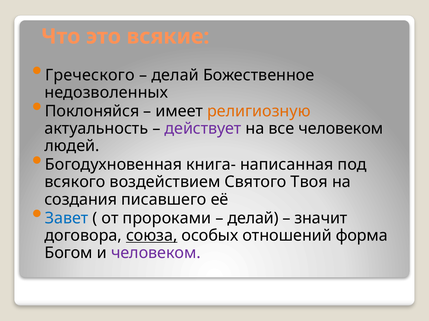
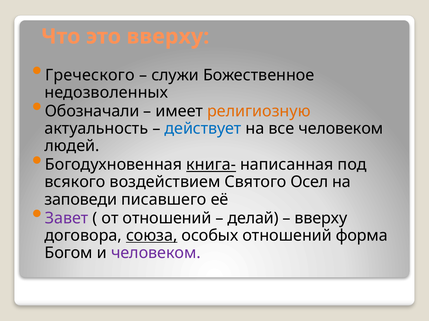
это всякие: всякие -> вверху (168, 37)
делай: делай -> служи (175, 75)
Поклоняйся: Поклоняйся -> Обозначали (92, 112)
действует colour: purple -> blue (203, 129)
книга- underline: none -> present (211, 165)
Твоя: Твоя -> Осел (309, 182)
создания: создания -> заповеди (81, 200)
Завет colour: blue -> purple (67, 219)
от пророками: пророками -> отношений (167, 219)
значит: значит -> вверху (321, 219)
